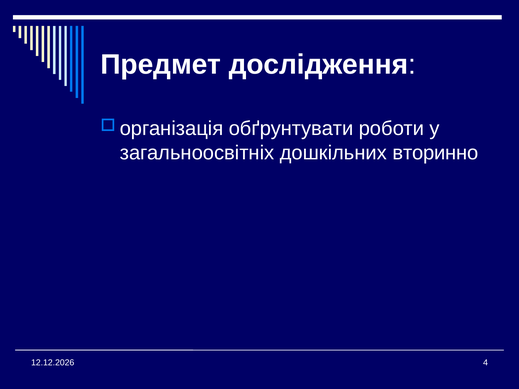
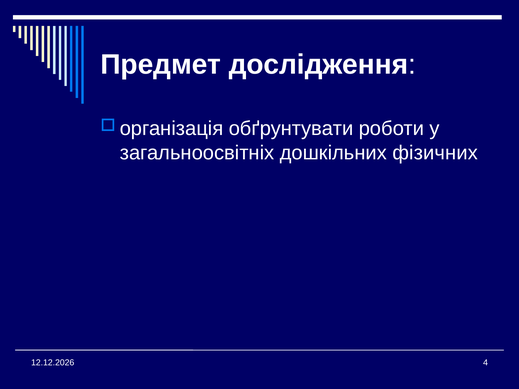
вторинно: вторинно -> фізичних (435, 153)
